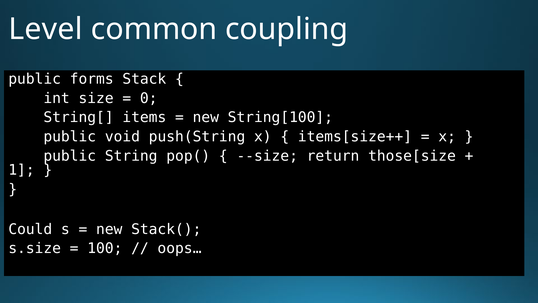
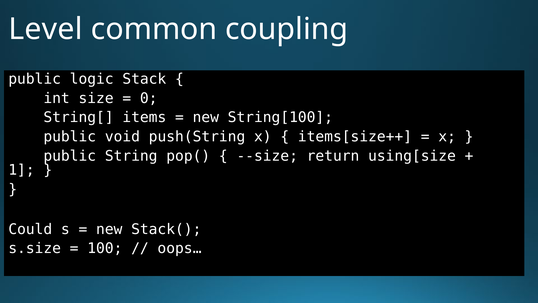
forms: forms -> logic (92, 79)
those[size: those[size -> using[size (412, 156)
